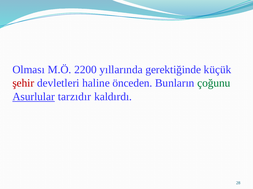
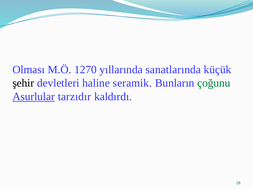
2200: 2200 -> 1270 (85, 70)
gerektiğinde: gerektiğinde -> sanatlarında (173, 70)
şehir colour: red -> black (23, 83)
önceden: önceden -> seramik (132, 83)
